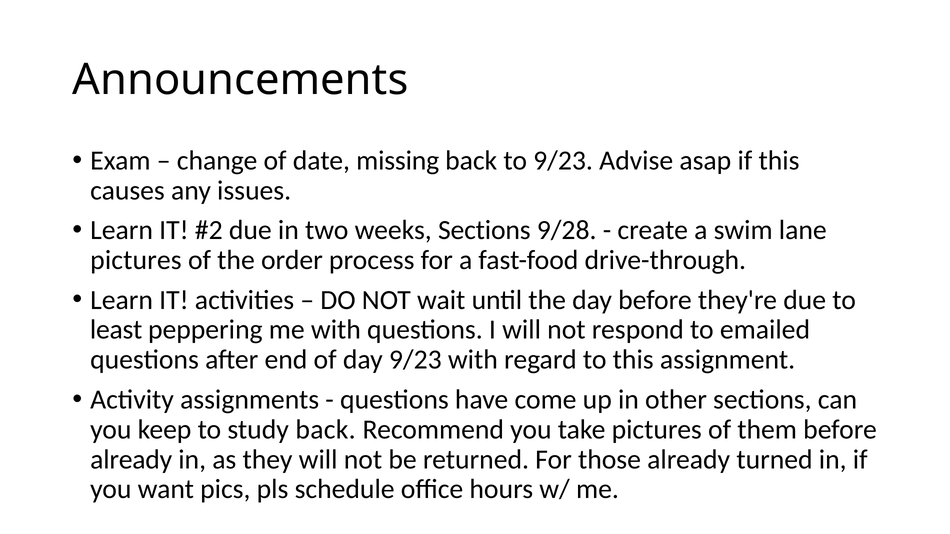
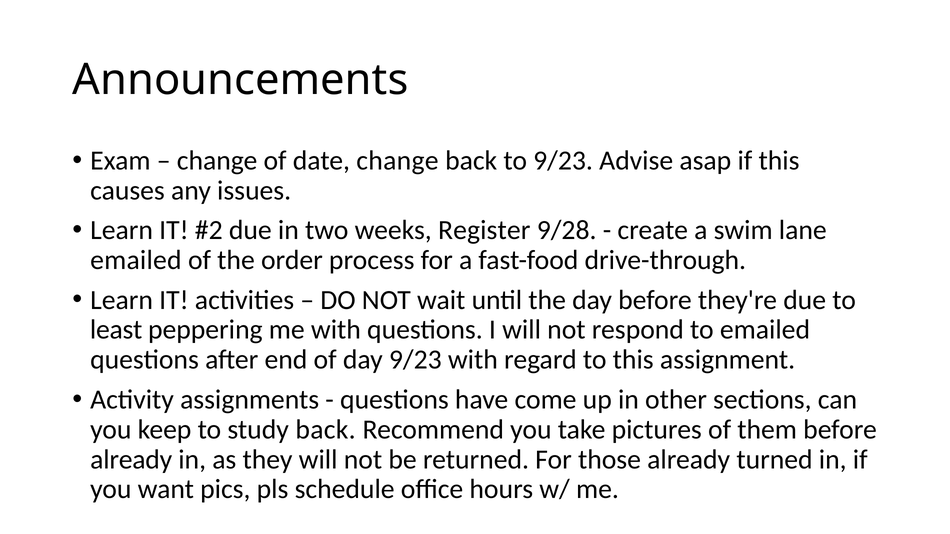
date missing: missing -> change (397, 161)
weeks Sections: Sections -> Register (484, 230)
pictures: pictures -> emailed (136, 260)
